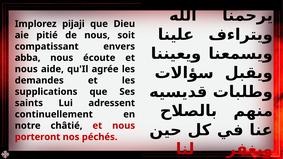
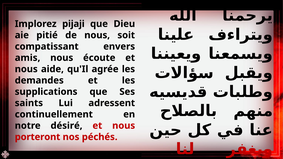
abba: abba -> amis (28, 58)
châtié: châtié -> désiré (67, 126)
